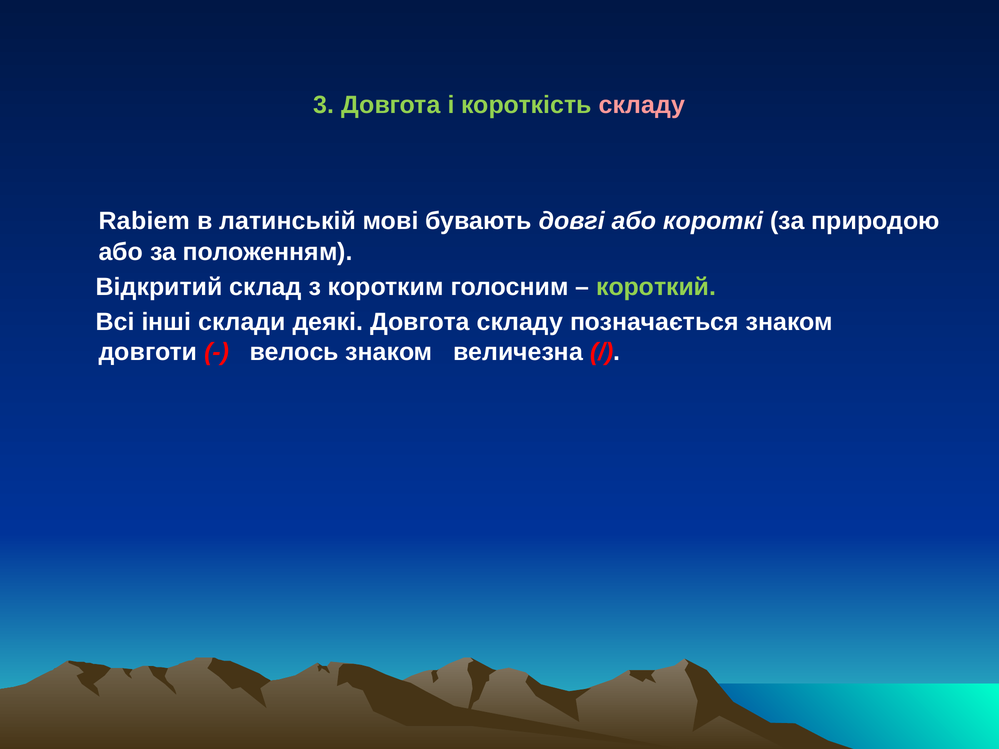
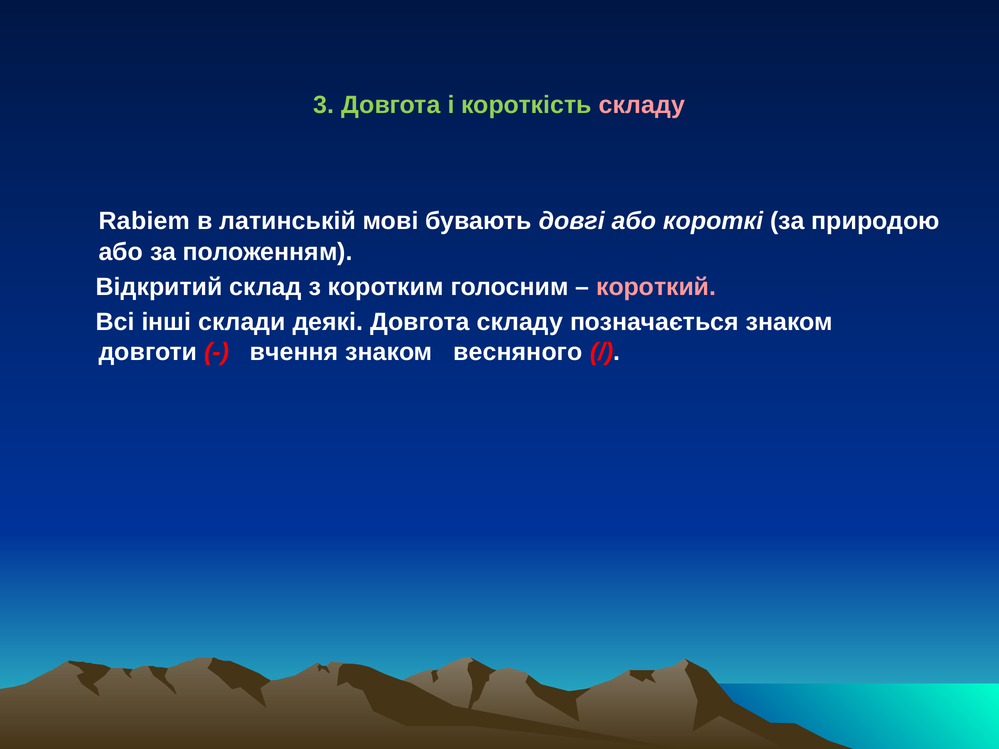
короткий colour: light green -> pink (656, 287)
велось: велось -> вчення (294, 352)
величезна: величезна -> весняного (518, 352)
